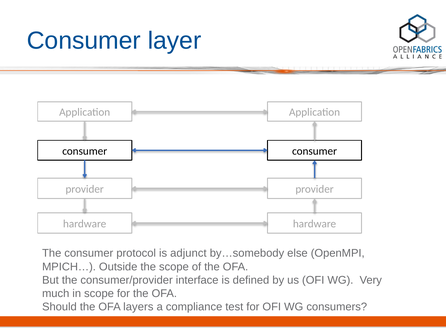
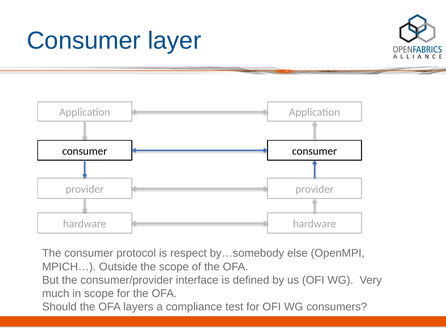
adjunct: adjunct -> respect (188, 254)
